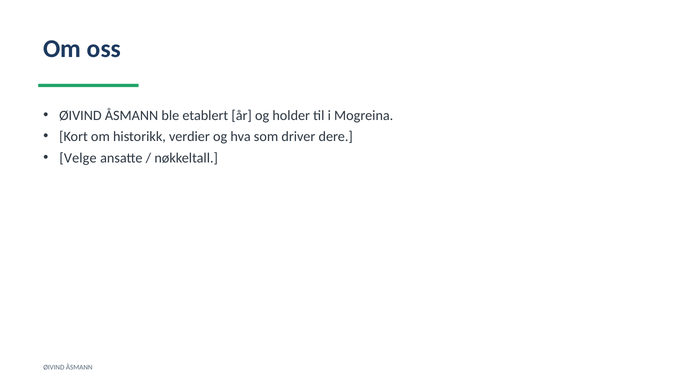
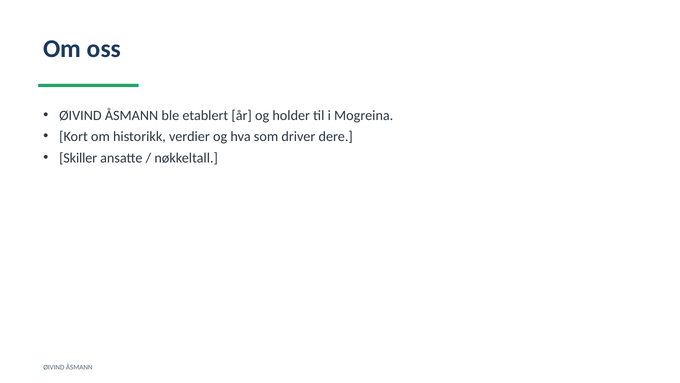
Velge: Velge -> Skiller (78, 158)
